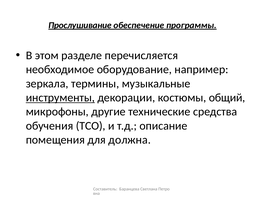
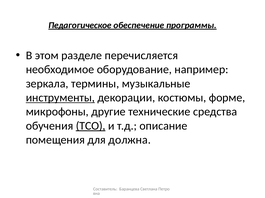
Прослушивание: Прослушивание -> Педагогическое (80, 25)
общий: общий -> форме (227, 98)
ТСО underline: none -> present (91, 126)
